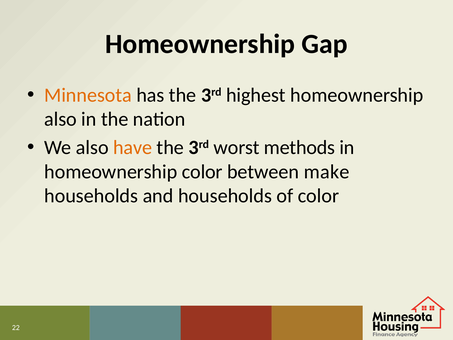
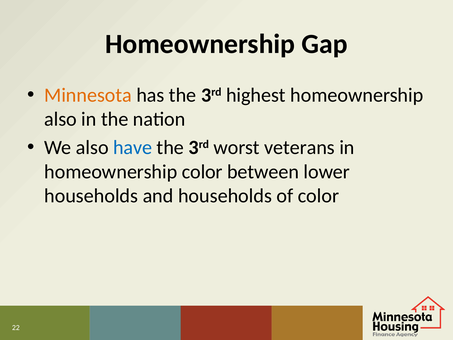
have colour: orange -> blue (133, 147)
methods: methods -> veterans (299, 147)
make: make -> lower (327, 172)
